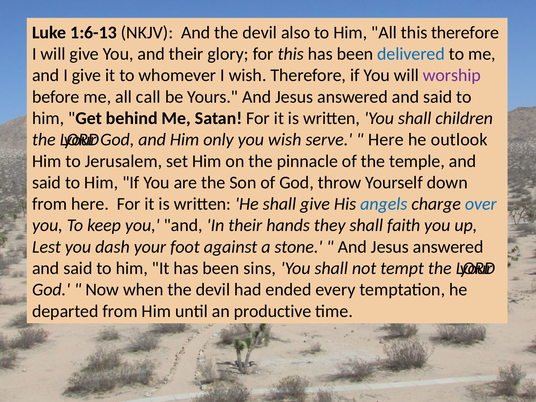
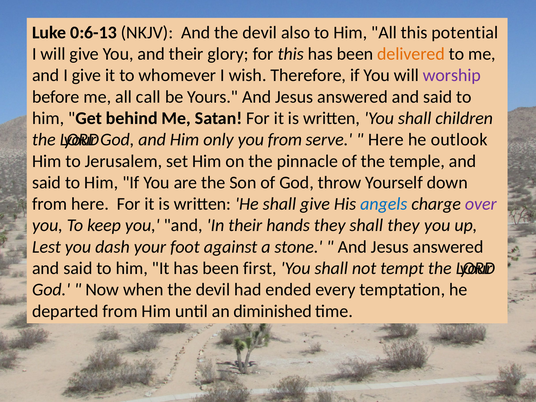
1:6-13: 1:6-13 -> 0:6-13 (94, 32)
this therefore: therefore -> potential (465, 32)
delivered colour: blue -> orange (411, 54)
you wish: wish -> from (285, 140)
over colour: blue -> purple (481, 204)
shall faith: faith -> they (403, 225)
sins: sins -> first (260, 268)
productive: productive -> diminished (273, 311)
